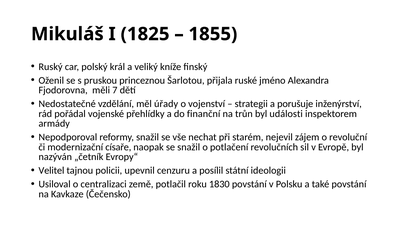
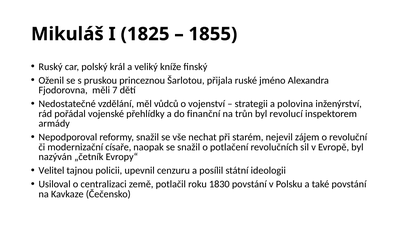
úřady: úřady -> vůdců (166, 104)
porušuje: porušuje -> polovina (295, 104)
události: události -> revolucí (286, 114)
